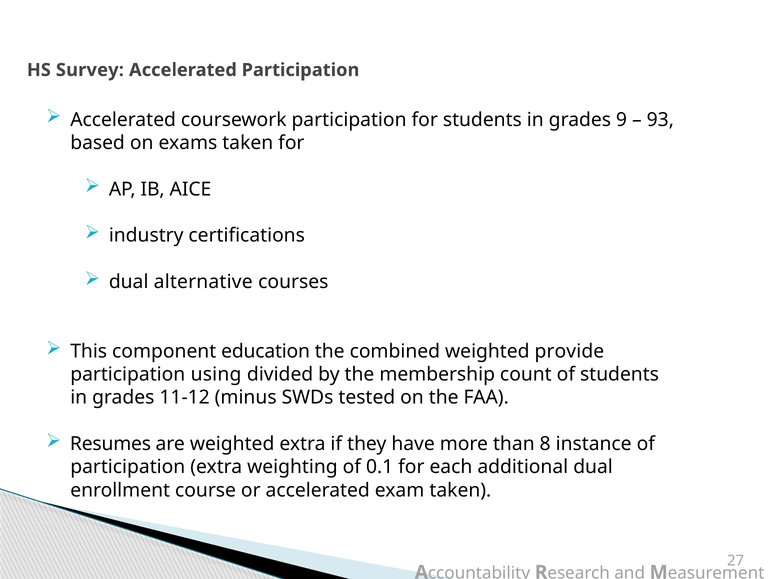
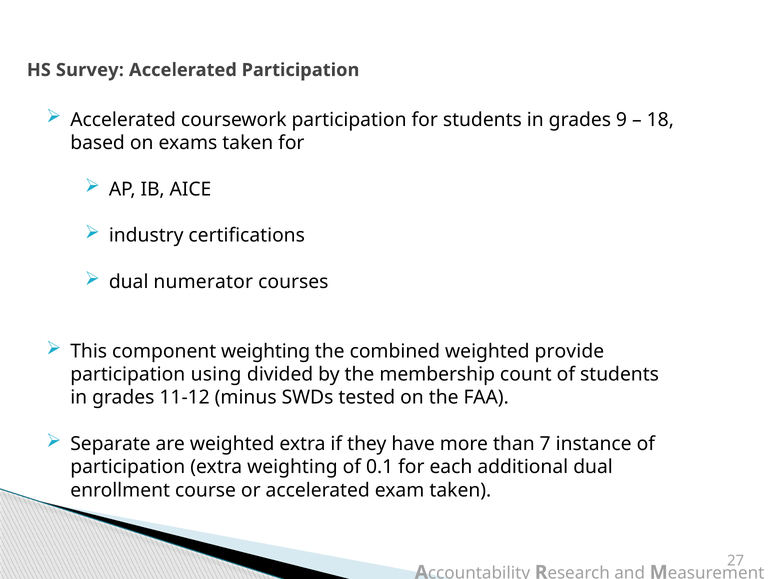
93: 93 -> 18 (660, 120)
alternative: alternative -> numerator (203, 282)
component education: education -> weighting (266, 351)
Resumes: Resumes -> Separate (110, 444)
8: 8 -> 7 (545, 444)
